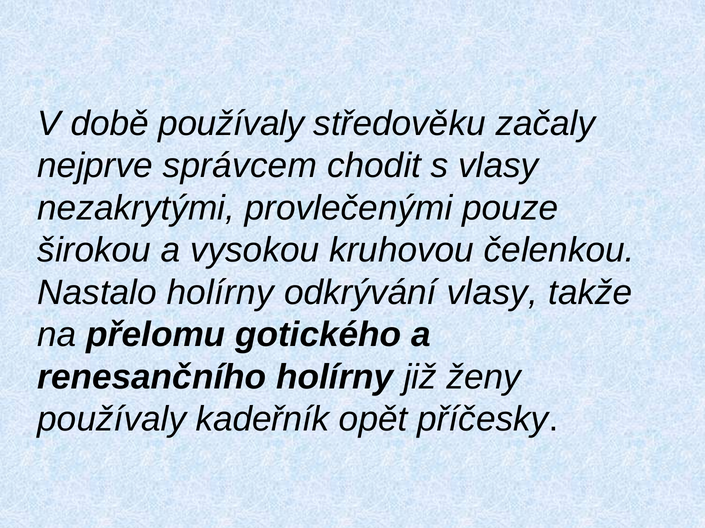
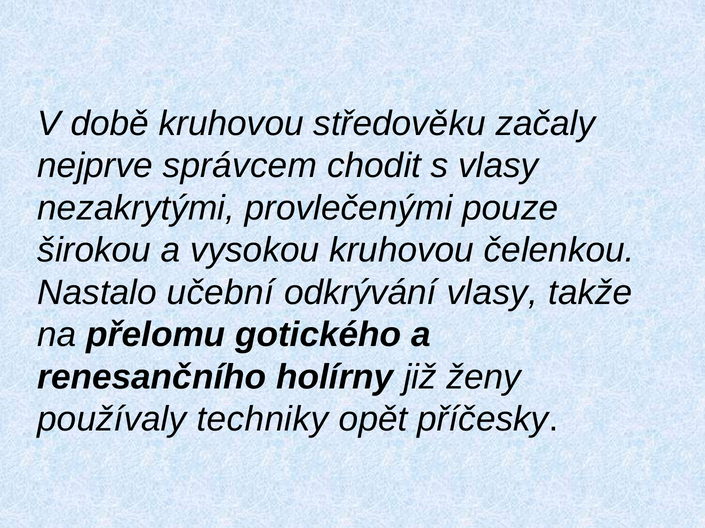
době používaly: používaly -> kruhovou (231, 124)
Nastalo holírny: holírny -> učební (220, 293)
kadeřník: kadeřník -> techniky (262, 420)
